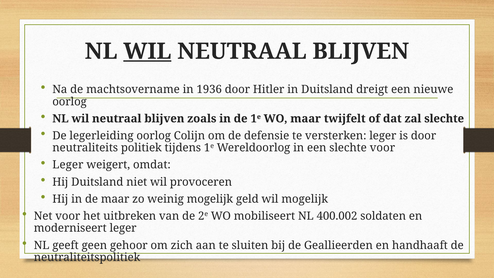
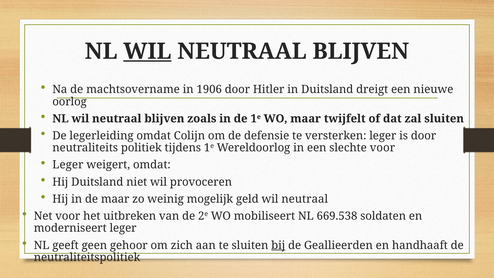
1936: 1936 -> 1906 (209, 89)
zal slechte: slechte -> sluiten (444, 119)
legerleiding oorlog: oorlog -> omdat (154, 136)
geld wil mogelijk: mogelijk -> neutraal (305, 199)
400.002: 400.002 -> 669.538 (337, 216)
bij underline: none -> present (278, 245)
